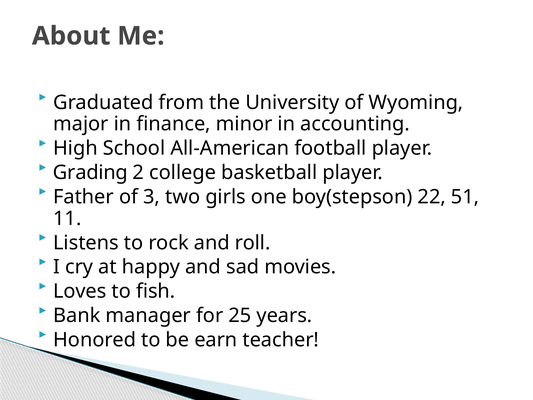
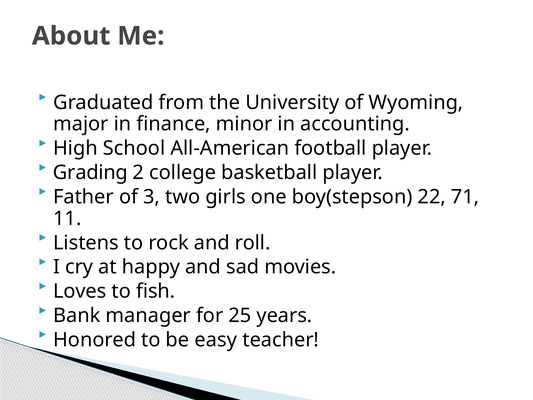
51: 51 -> 71 (465, 197)
earn: earn -> easy (216, 340)
